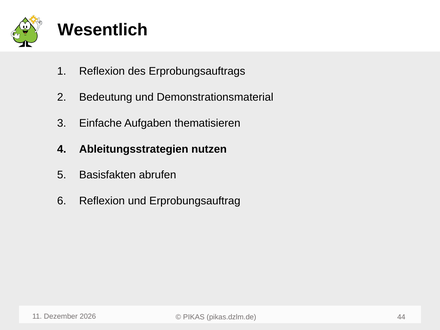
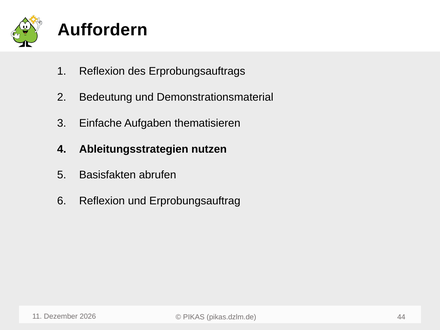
Wesentlich: Wesentlich -> Auffordern (102, 30)
